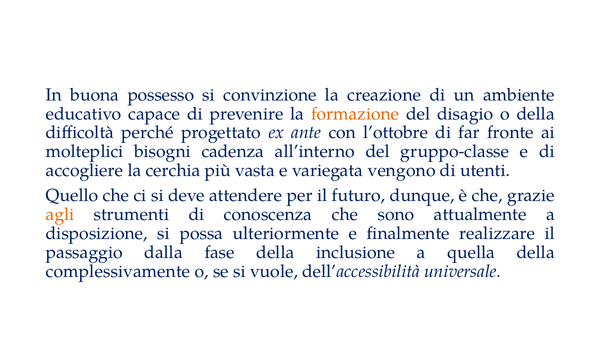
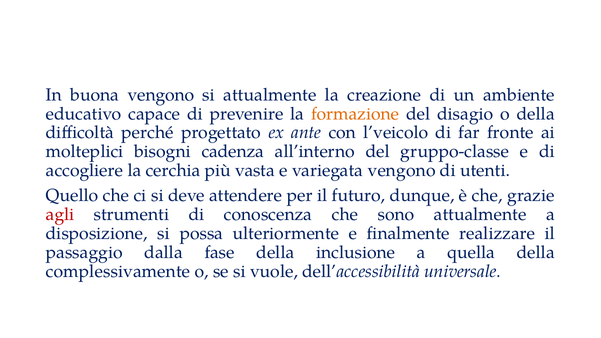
buona possesso: possesso -> vengono (161, 95)
si convinzione: convinzione -> attualmente (270, 95)
l’ottobre: l’ottobre -> l’veicolo (396, 133)
agli colour: orange -> red (60, 215)
